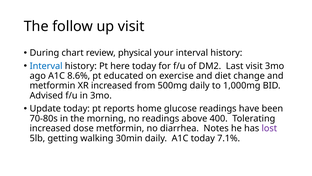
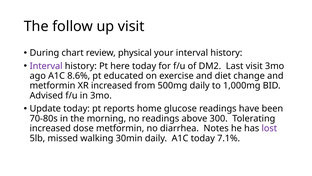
Interval colour: blue -> purple (46, 66)
400: 400 -> 300 (219, 118)
getting: getting -> missed (63, 138)
